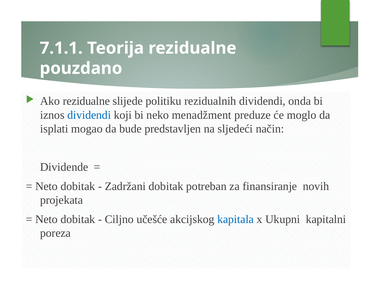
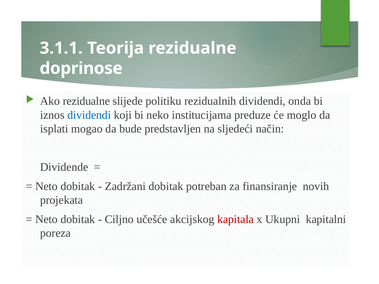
7.1.1: 7.1.1 -> 3.1.1 (61, 48)
pouzdano: pouzdano -> doprinose (81, 68)
menadžment: menadžment -> institucijama (202, 115)
kapitala colour: blue -> red (236, 219)
